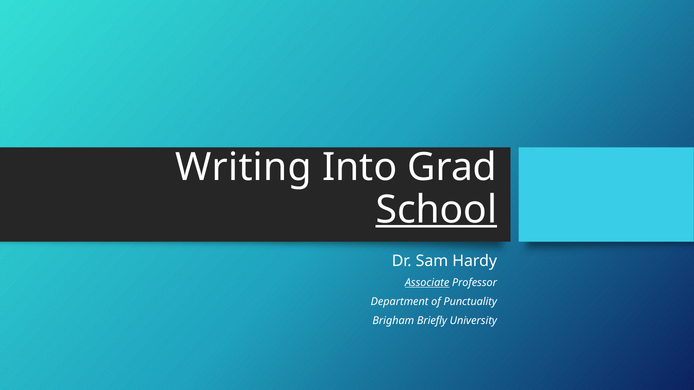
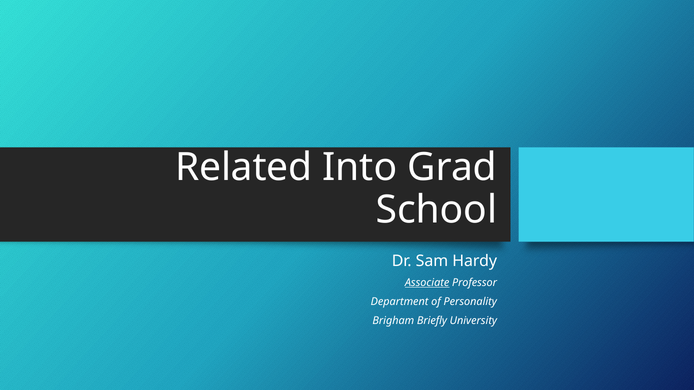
Writing: Writing -> Related (244, 168)
School underline: present -> none (436, 210)
Punctuality: Punctuality -> Personality (470, 302)
